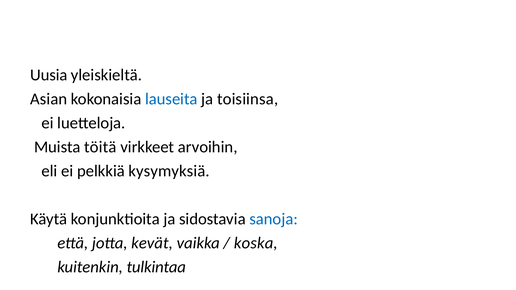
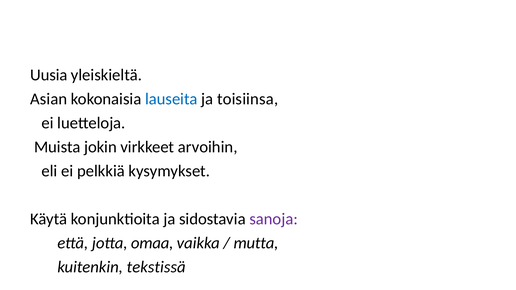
töitä: töitä -> jokin (100, 147)
kysymyksiä: kysymyksiä -> kysymykset (169, 171)
sanoja colour: blue -> purple (274, 219)
kevät: kevät -> omaa (152, 243)
koska: koska -> mutta (256, 243)
tulkintaa: tulkintaa -> tekstissä (156, 267)
